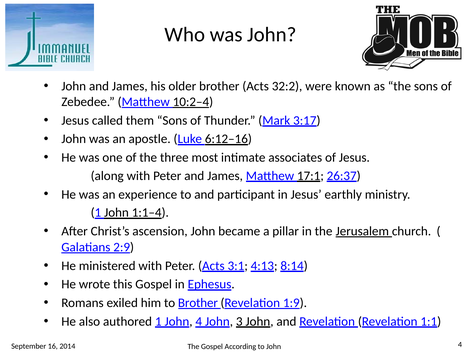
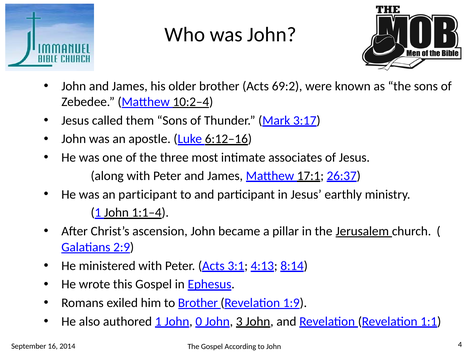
32:2: 32:2 -> 69:2 (287, 86)
an experience: experience -> participant (148, 194)
1 John 4: 4 -> 0 (199, 321)
